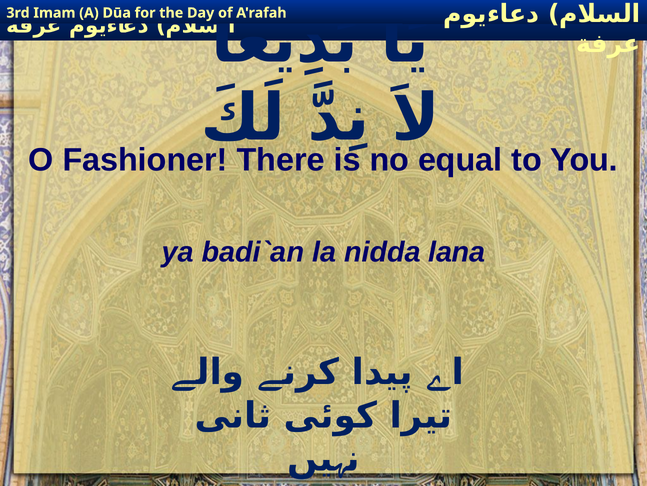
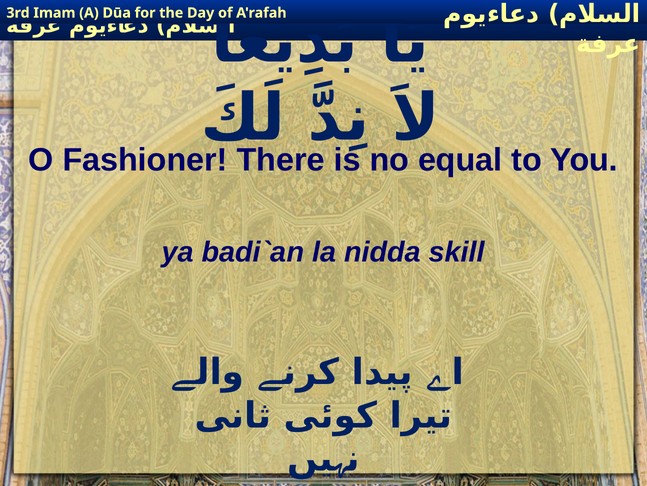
lana: lana -> skill (457, 252)
